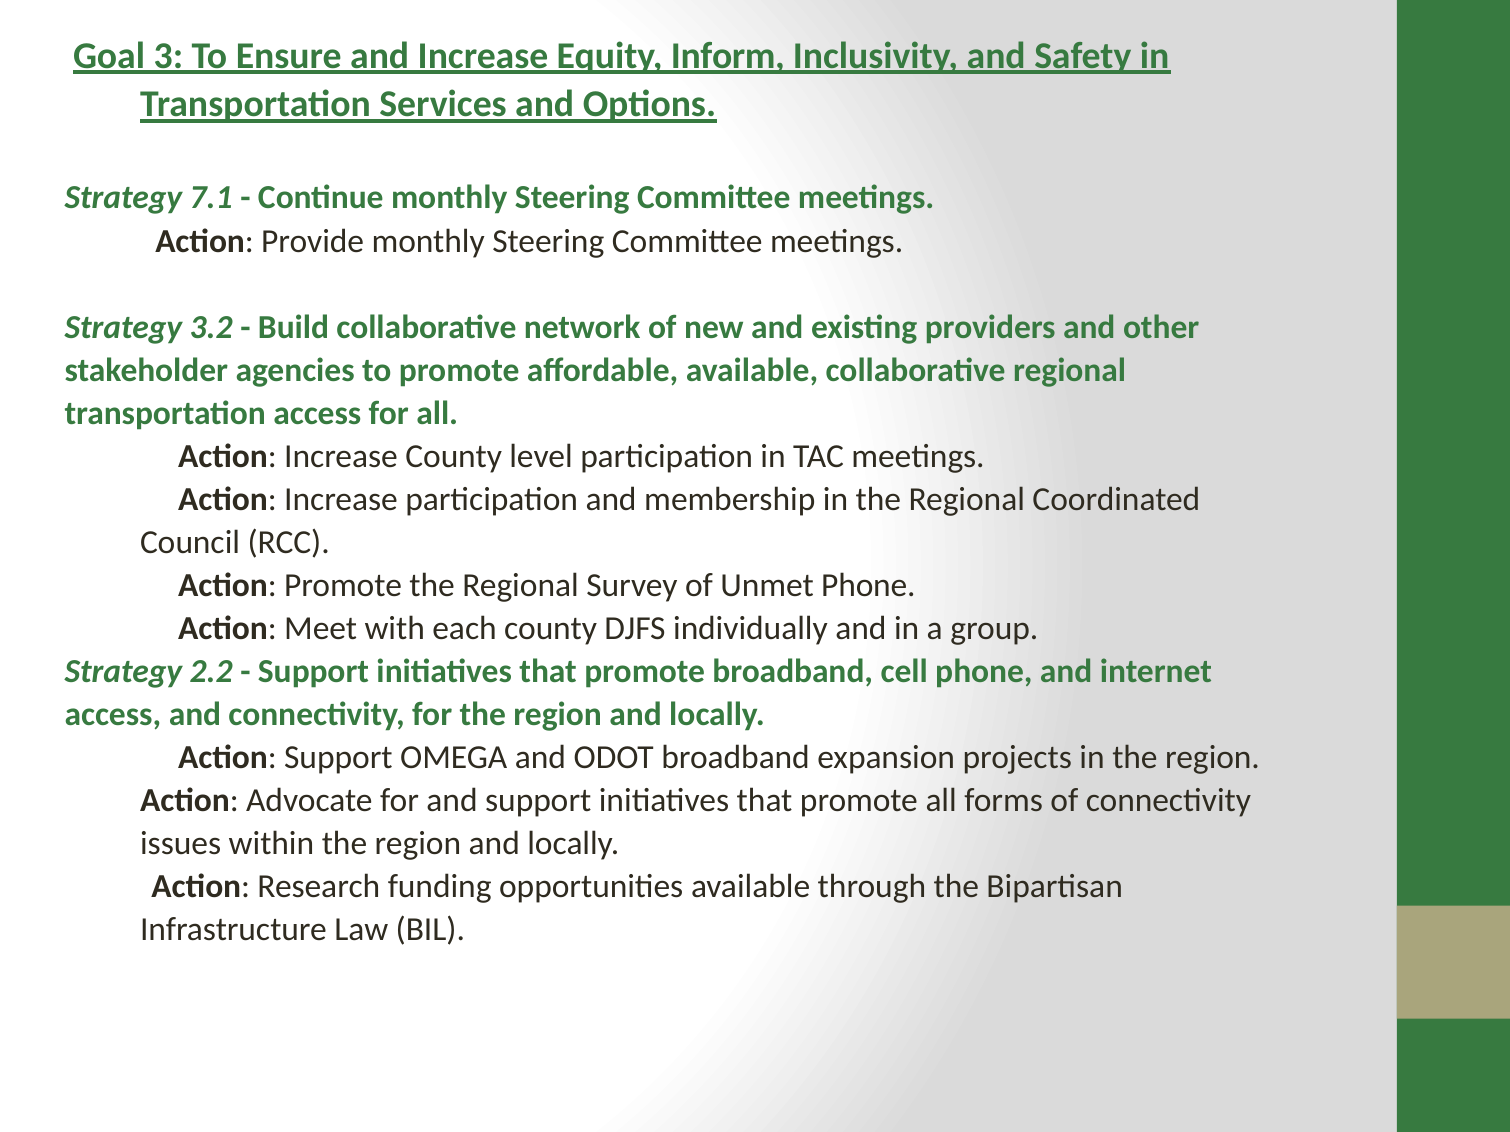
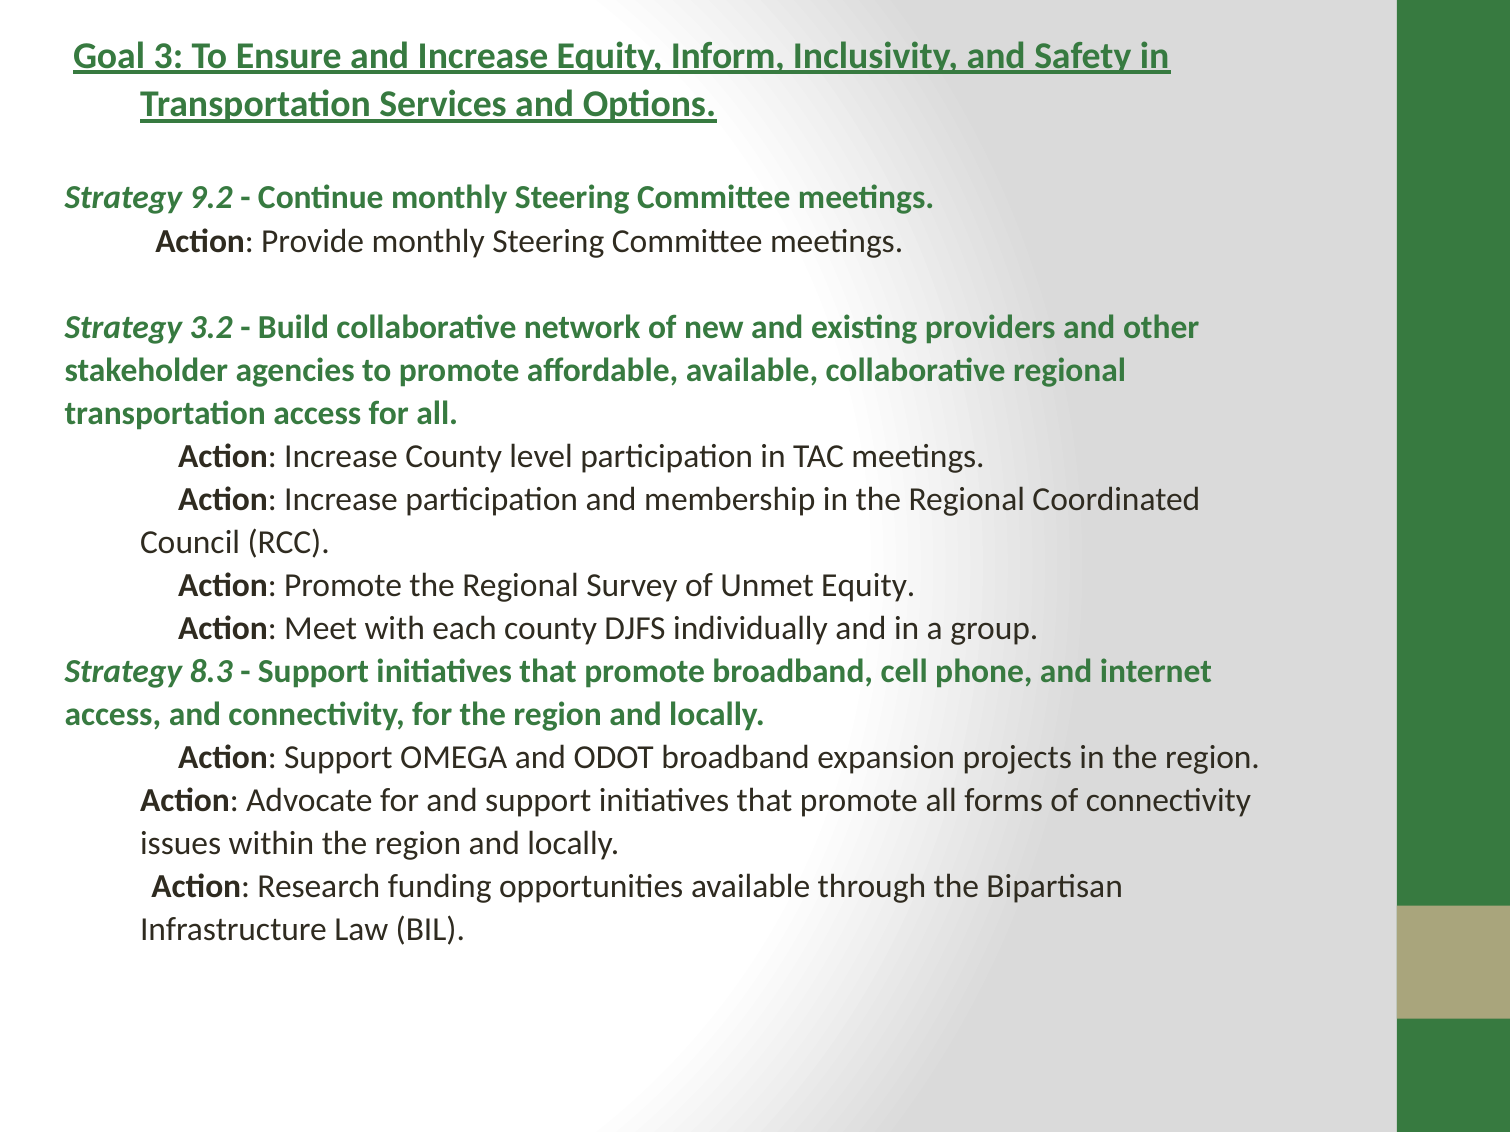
7.1: 7.1 -> 9.2 (211, 198)
Unmet Phone: Phone -> Equity (868, 585)
2.2: 2.2 -> 8.3 (211, 671)
